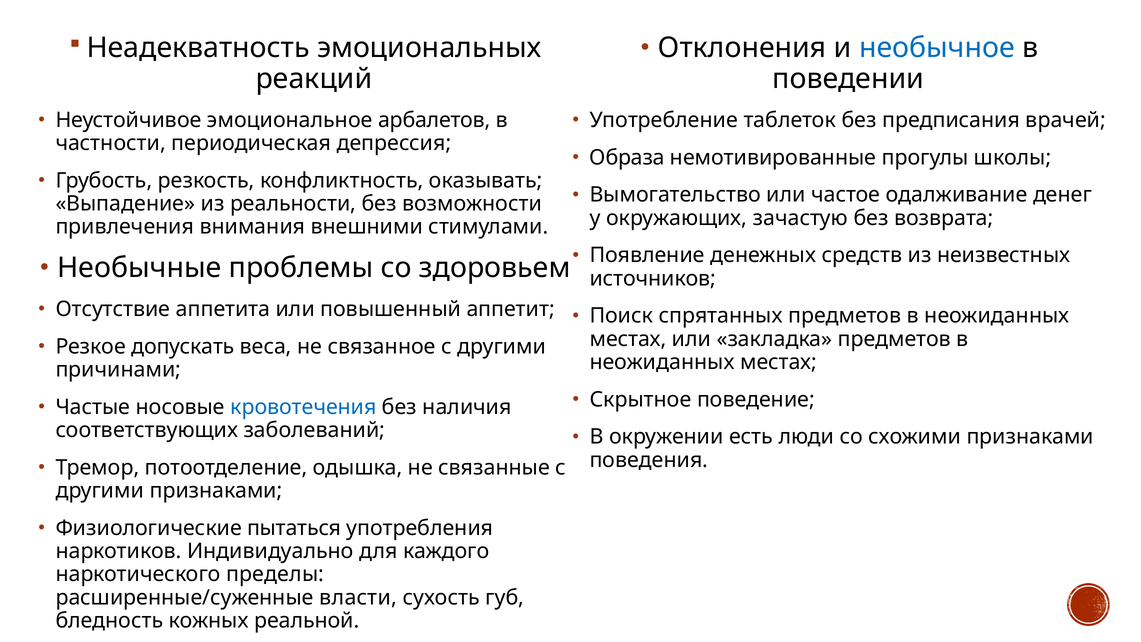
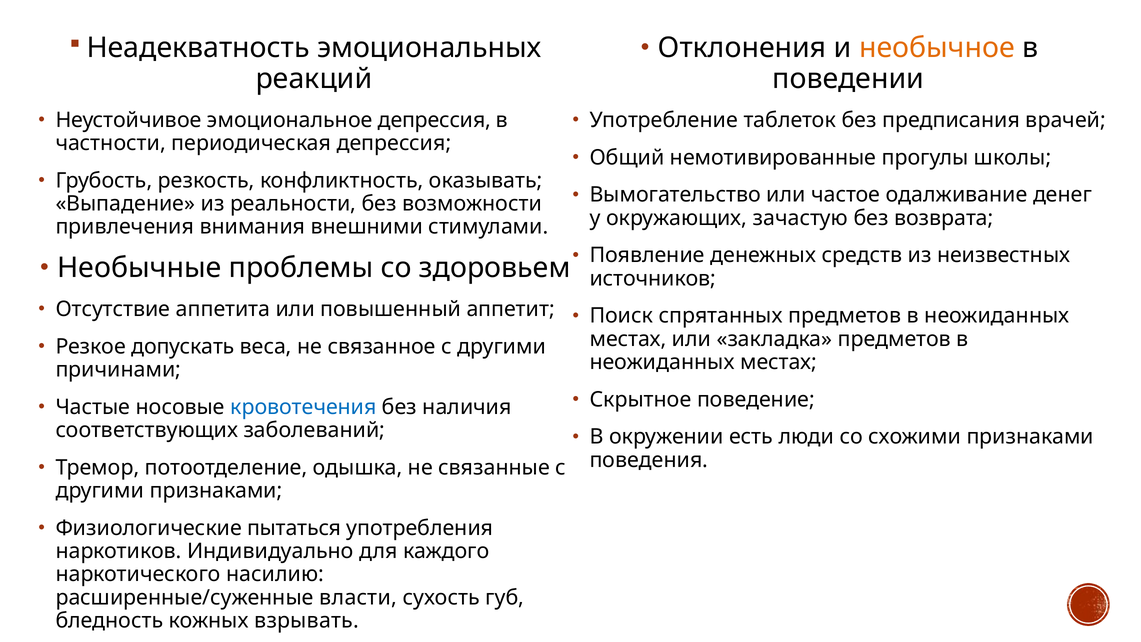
необычное colour: blue -> orange (937, 48)
эмоциональное арбалетов: арбалетов -> депрессия (434, 120)
Образа: Образа -> Общий (627, 157)
пределы: пределы -> насилию (275, 574)
реальной: реальной -> взрывать (307, 620)
